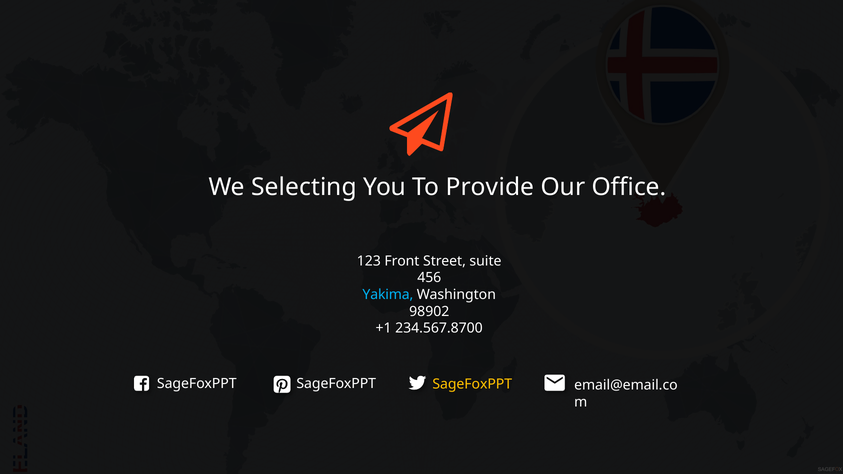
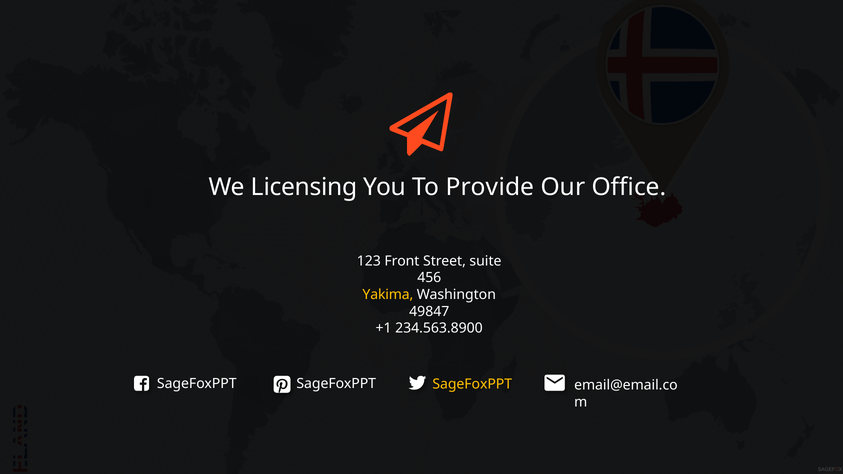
Selecting: Selecting -> Licensing (304, 187)
Yakima colour: light blue -> yellow (388, 295)
98902: 98902 -> 49847 (429, 312)
234.567.8700: 234.567.8700 -> 234.563.8900 (439, 328)
